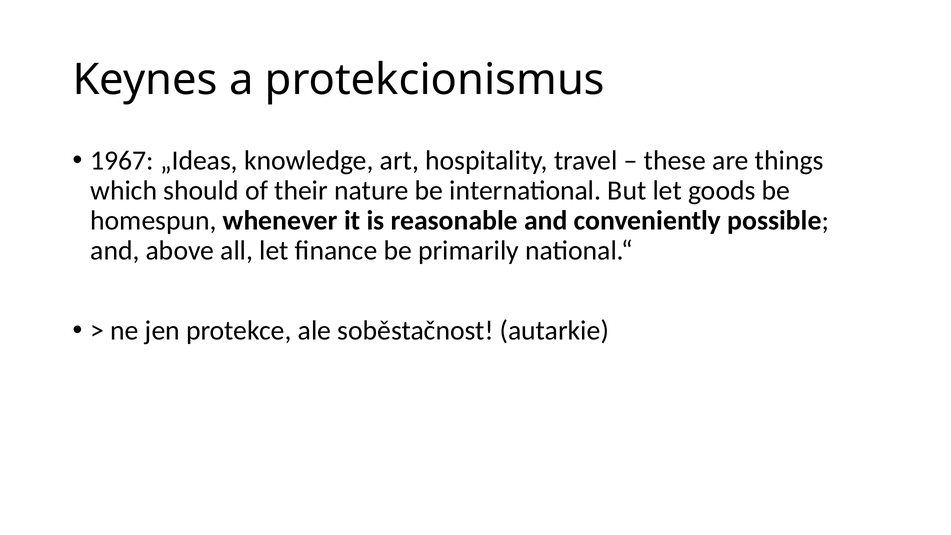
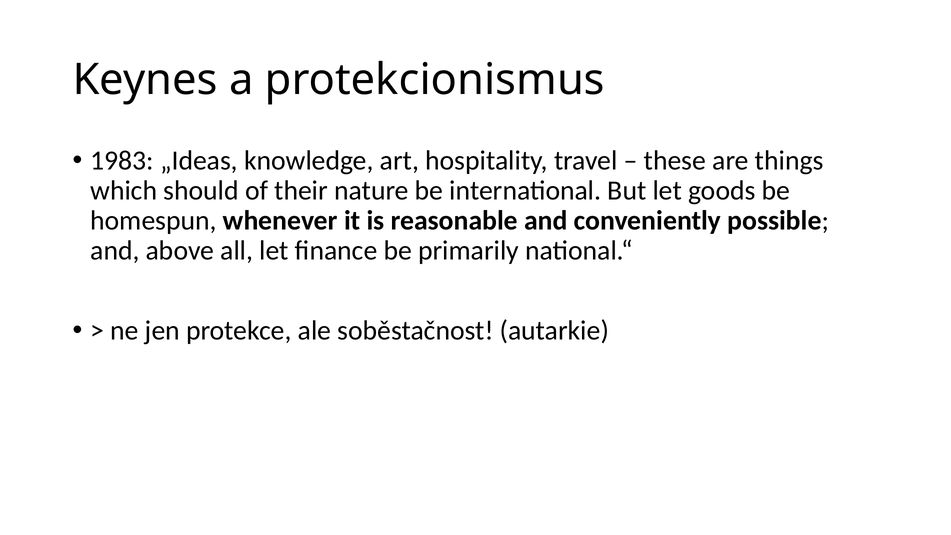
1967: 1967 -> 1983 (122, 161)
